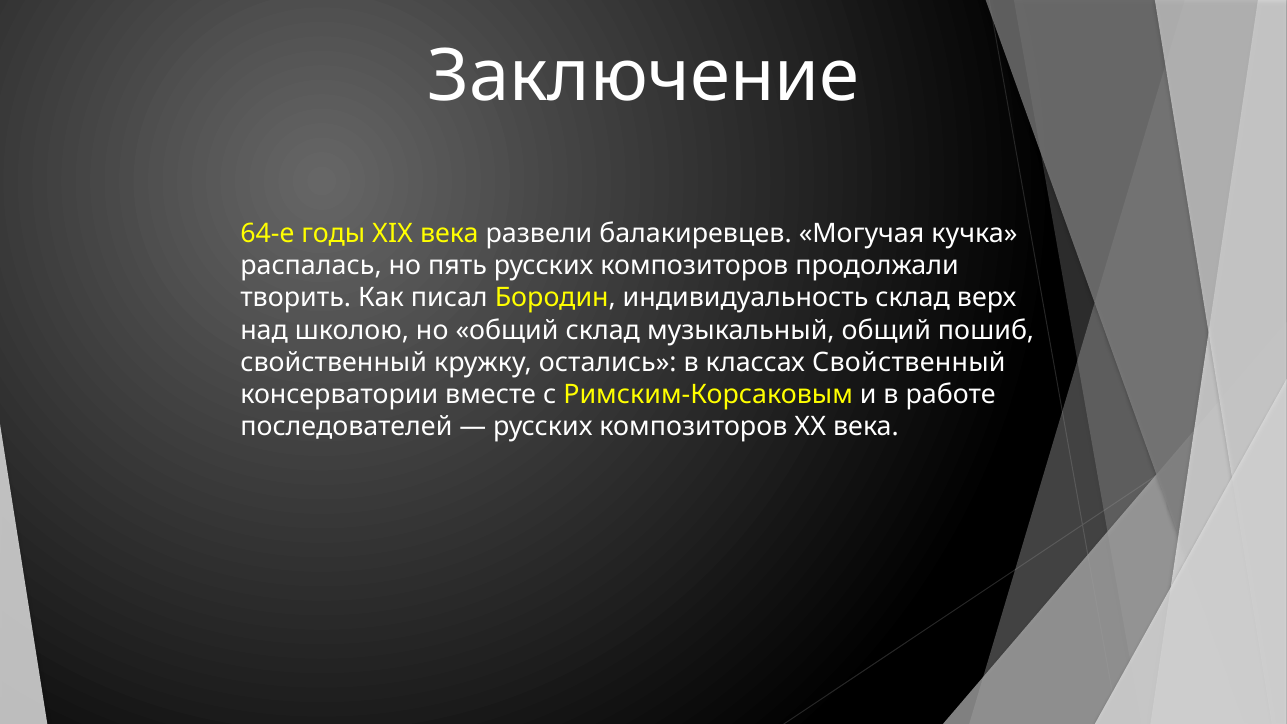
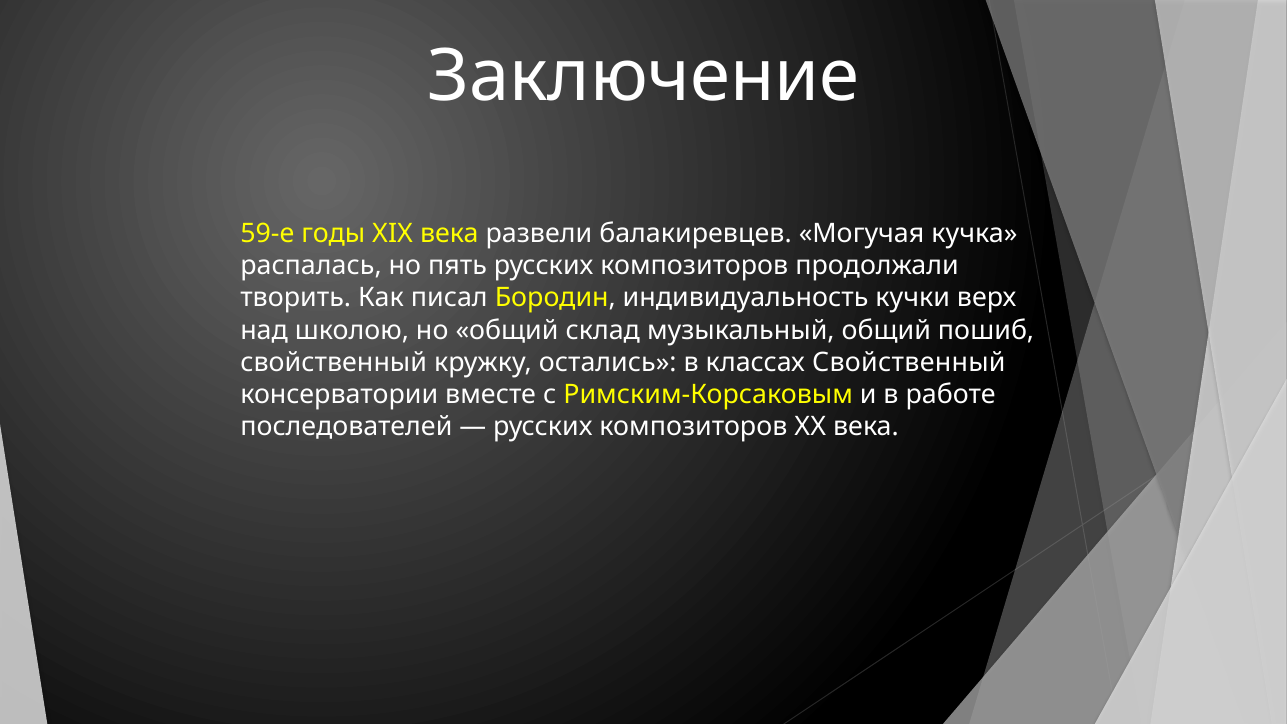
64-е: 64-е -> 59-е (267, 234)
индивидуальность склад: склад -> кучки (913, 298)
